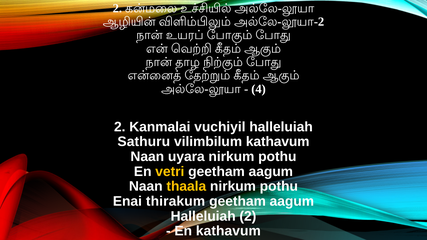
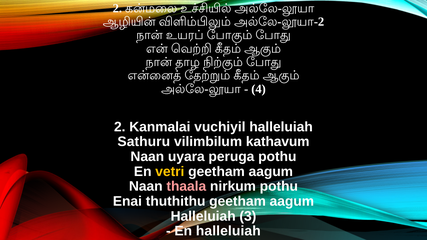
uyara nirkum: nirkum -> peruga (231, 157)
thaala colour: yellow -> pink (186, 187)
thirakum: thirakum -> thuthithu (176, 201)
Halleluiah 2: 2 -> 3 (248, 216)
En kathavum: kathavum -> halleluiah (228, 231)
